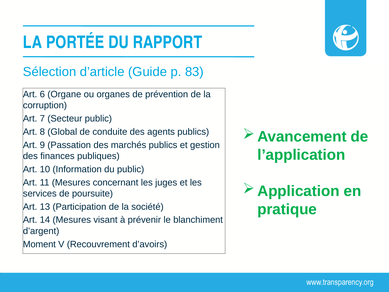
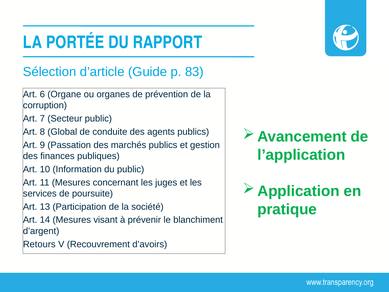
Moment: Moment -> Retours (39, 244)
